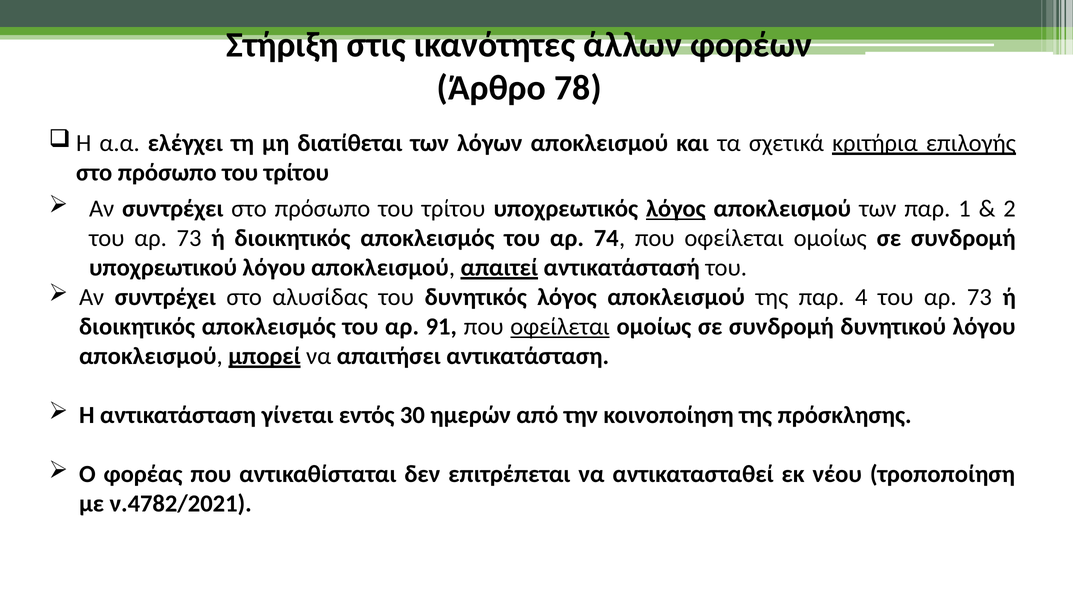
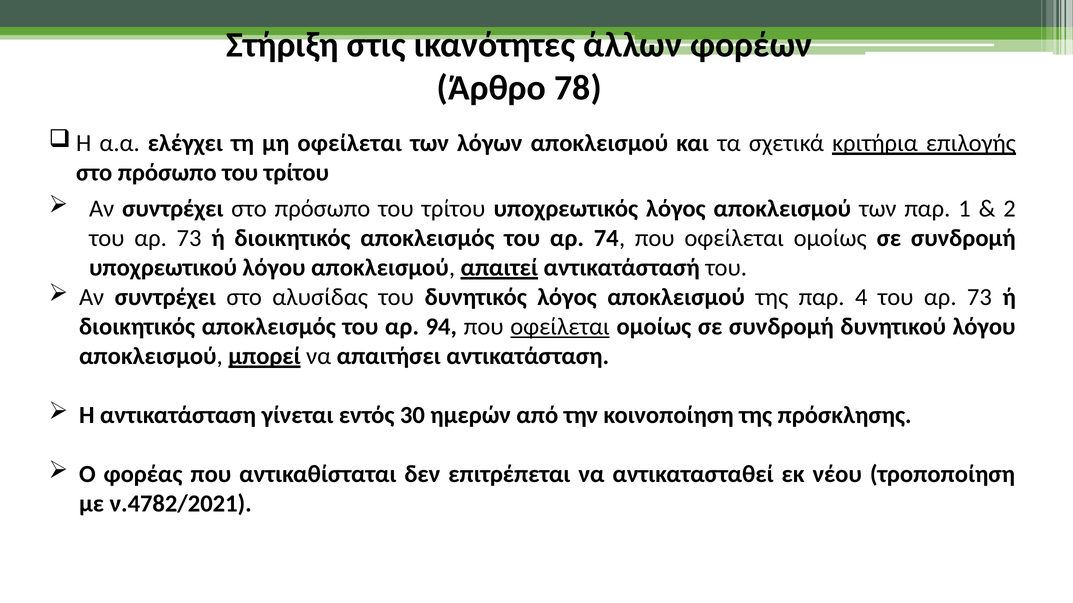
μη διατίθεται: διατίθεται -> οφείλεται (350, 143)
λόγος underline: present -> none (676, 209)
91: 91 -> 94 (441, 327)
